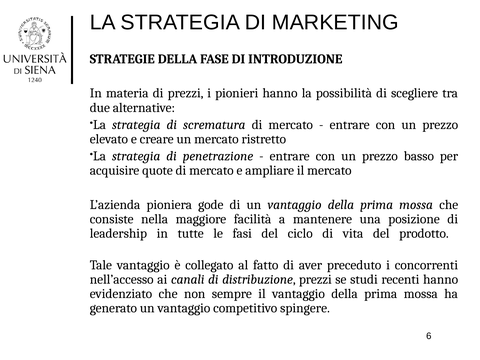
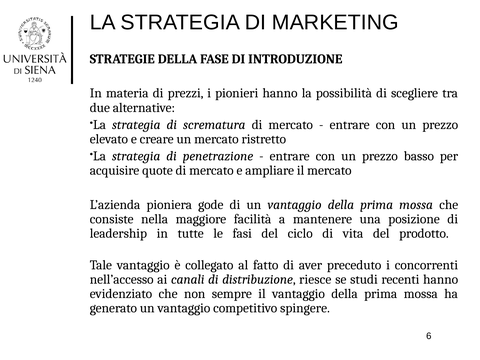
distribuzione prezzi: prezzi -> riesce (315, 279)
